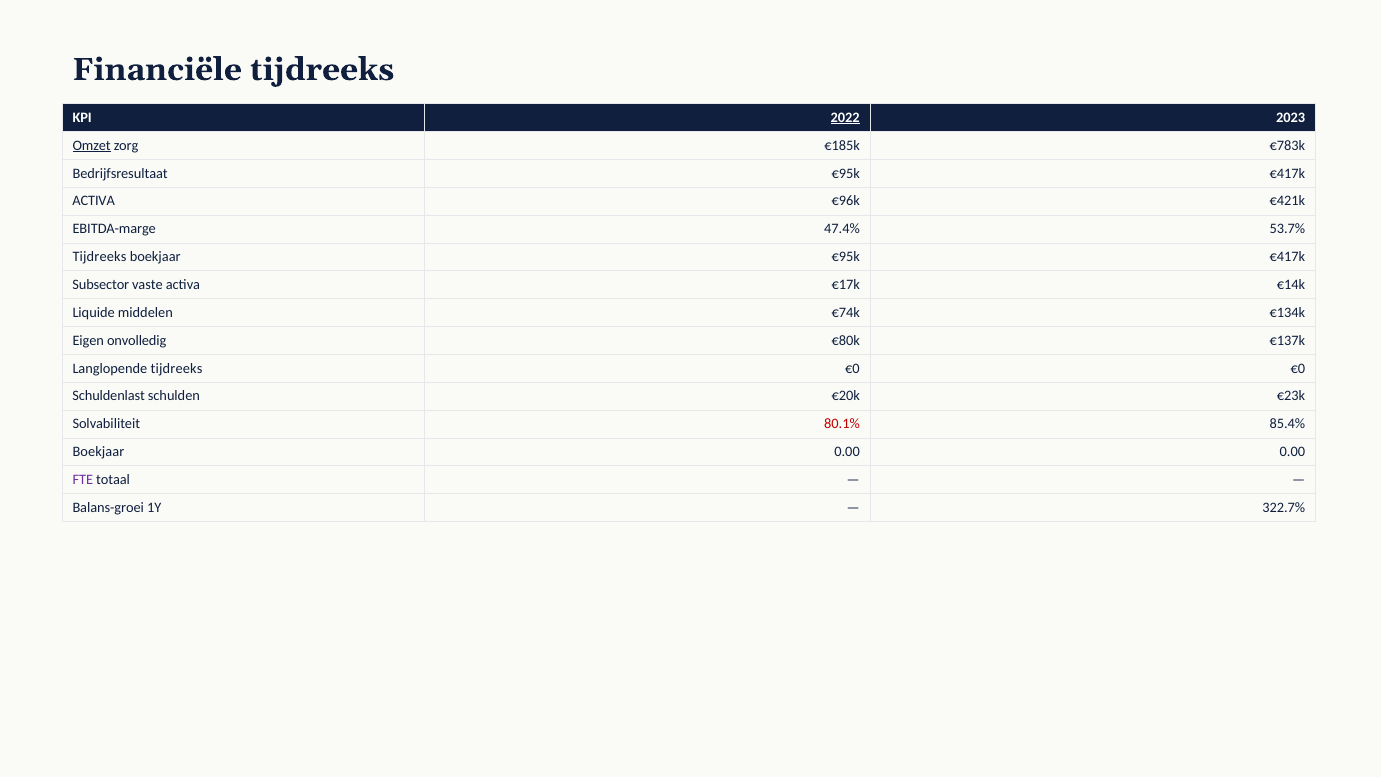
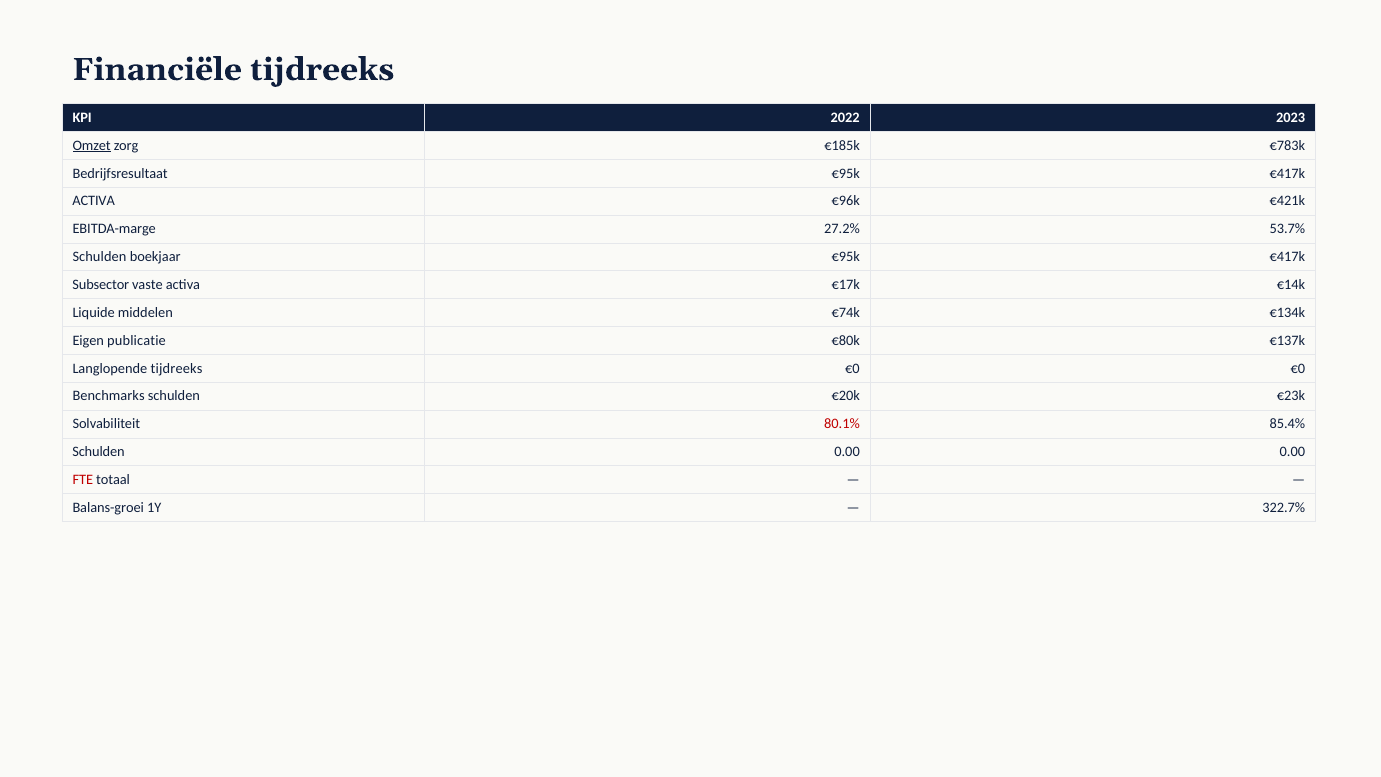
2022 underline: present -> none (845, 118)
47.4%: 47.4% -> 27.2% (842, 229)
Tijdreeks: Tijdreeks -> Schulden (99, 257)
onvolledig: onvolledig -> publicatie (137, 340)
Schuldenlast: Schuldenlast -> Benchmarks (109, 396)
Boekjaar: Boekjaar -> Schulden (99, 452)
FTE colour: purple -> red (83, 480)
